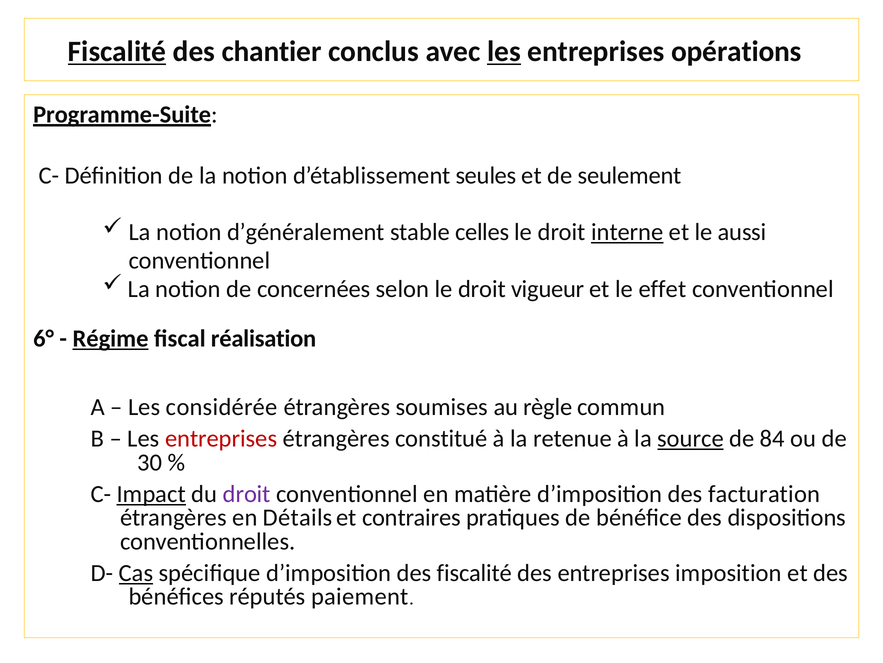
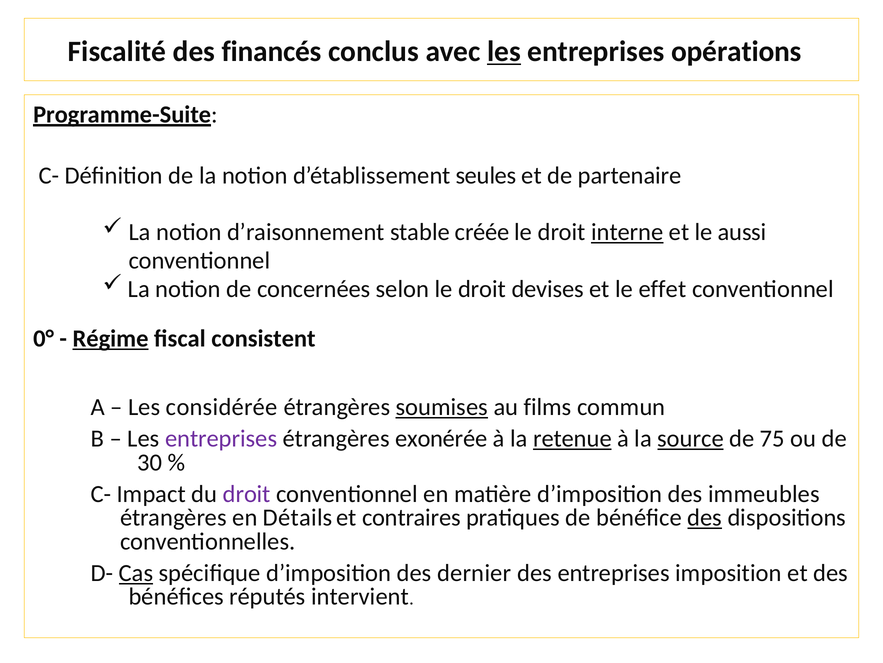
Fiscalité underline: present -> none (117, 52)
chantier: chantier -> financés (272, 52)
seulement: seulement -> partenaire (630, 176)
d’généralement: d’généralement -> d’raisonnement (306, 232)
celles: celles -> créée (482, 232)
vigueur: vigueur -> devises (548, 289)
6°: 6° -> 0° (44, 338)
réalisation: réalisation -> consistent (263, 338)
soumises underline: none -> present (442, 407)
règle: règle -> films (548, 407)
entreprises colour: red -> purple (221, 438)
constitué: constitué -> exonérée (441, 438)
retenue underline: none -> present (572, 438)
84: 84 -> 75 (772, 438)
Impact underline: present -> none (151, 494)
facturation: facturation -> immeubles (764, 494)
des underline: none -> present (705, 517)
des fiscalité: fiscalité -> dernier (474, 573)
paiement: paiement -> intervient (360, 596)
